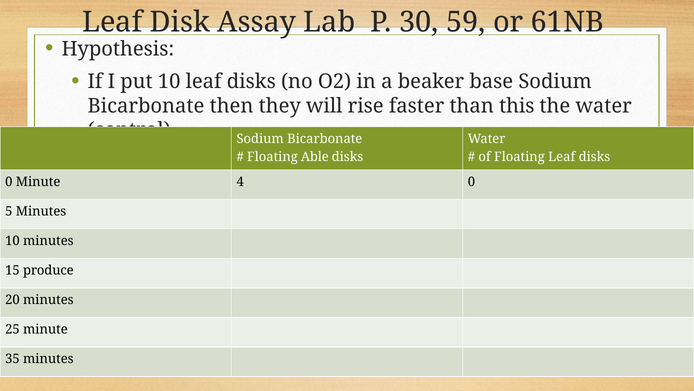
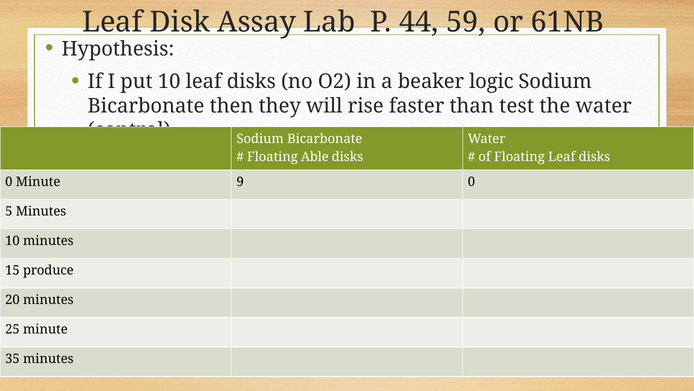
30: 30 -> 44 (419, 22)
base: base -> logic (491, 81)
this: this -> test (517, 106)
4: 4 -> 9 (240, 182)
